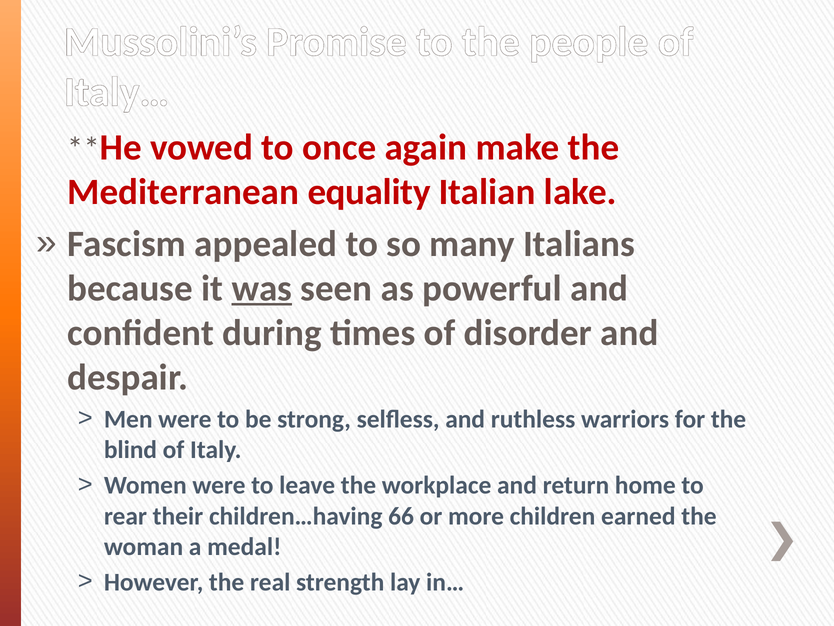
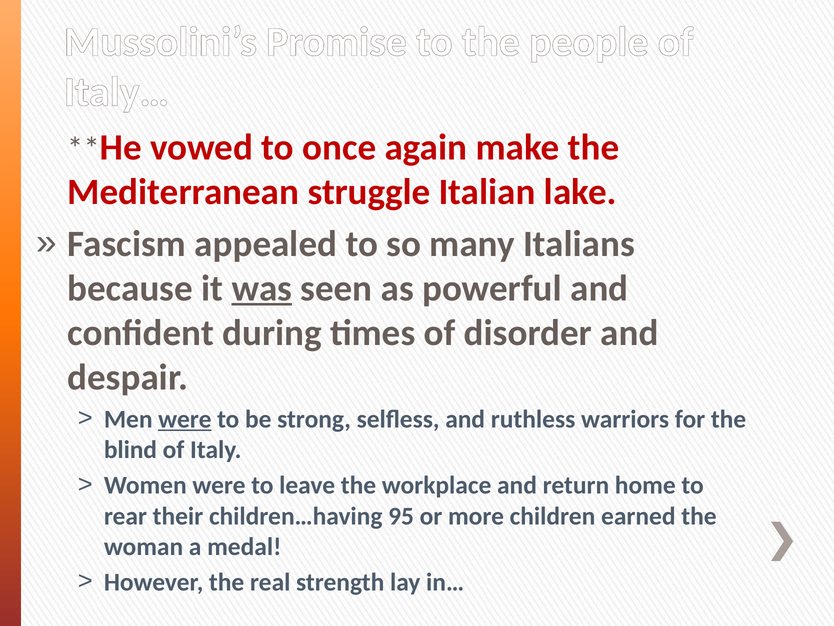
equality: equality -> struggle (369, 192)
were underline: none -> present (185, 419)
66: 66 -> 95 (401, 516)
